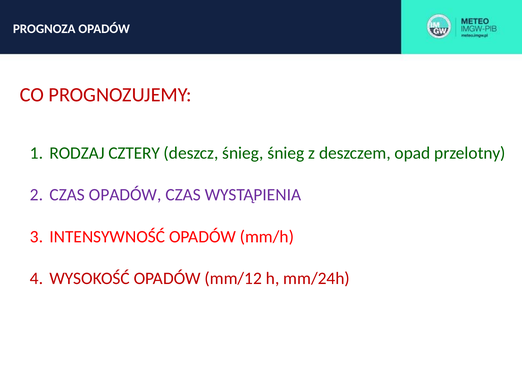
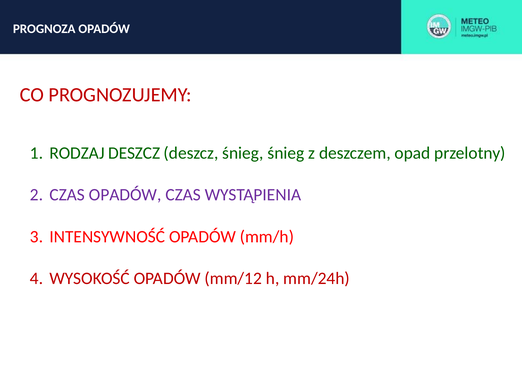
RODZAJ CZTERY: CZTERY -> DESZCZ (134, 153)
